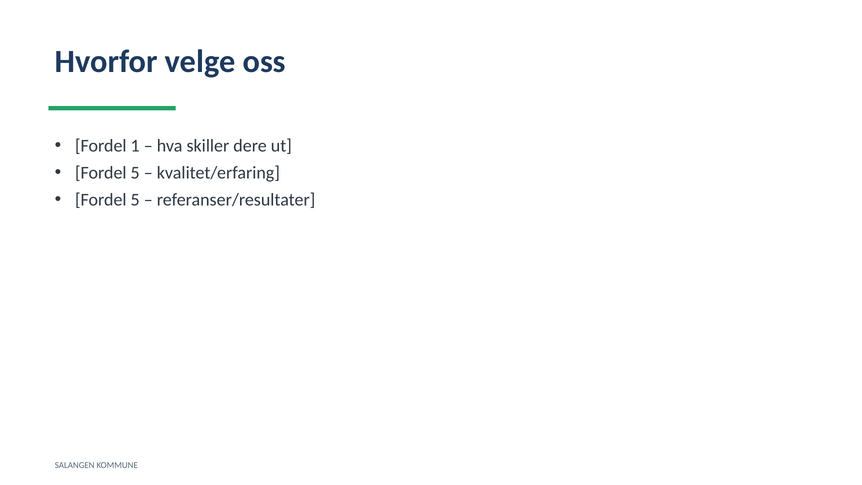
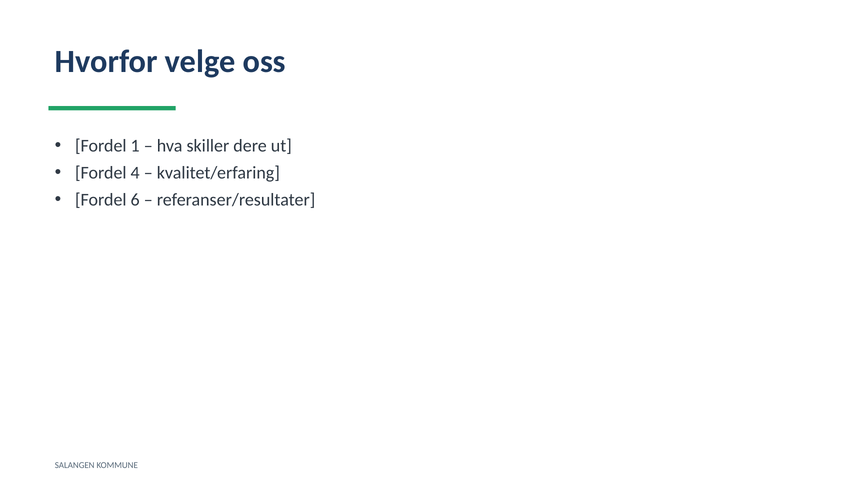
5: 5 -> 4 (135, 173)
5: 5 -> 6 (135, 200)
